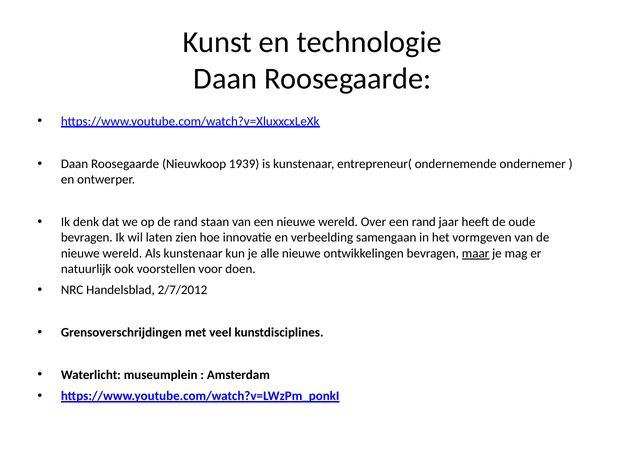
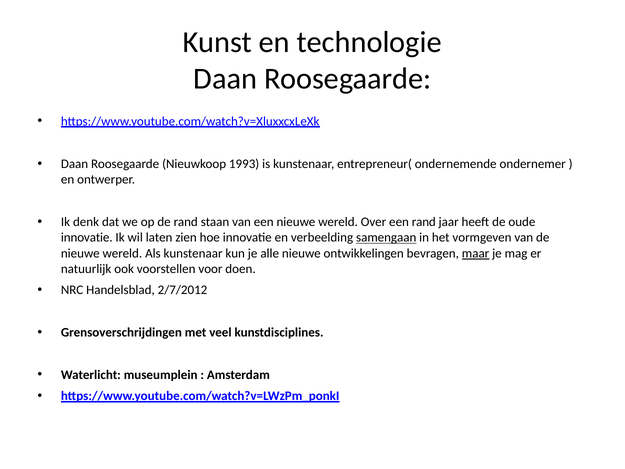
1939: 1939 -> 1993 (244, 164)
bevragen: bevragen -> innovatie (87, 238)
samengaan underline: none -> present (386, 238)
